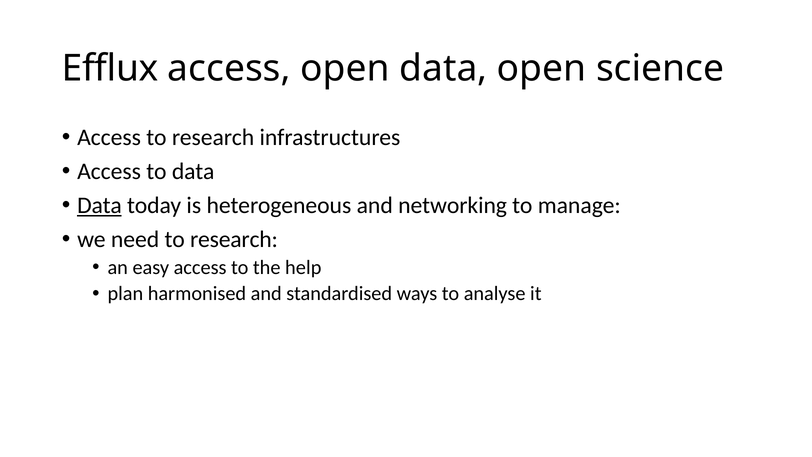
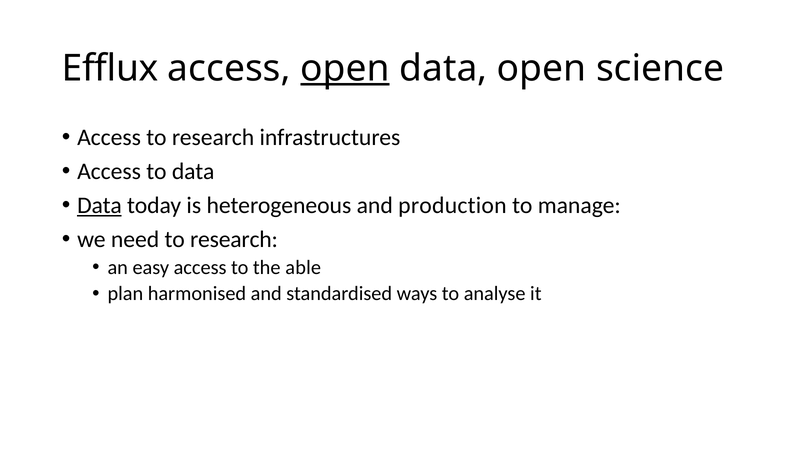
open underline: none -> present (345, 68)
networking: networking -> production (452, 205)
help: help -> able (303, 267)
